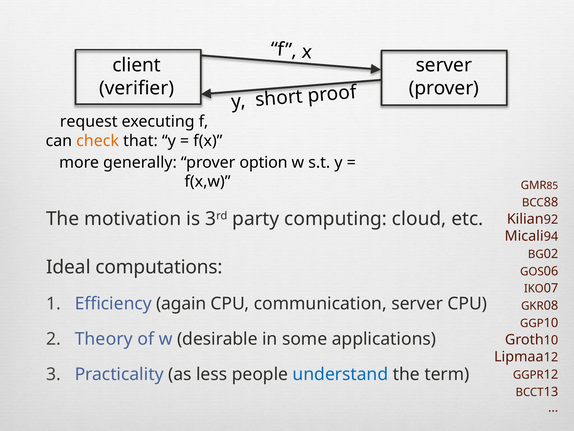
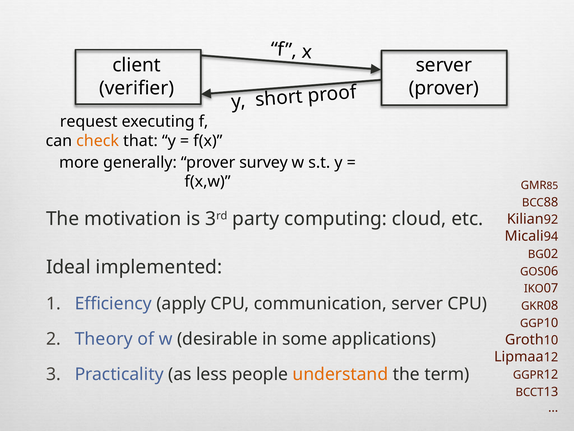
option: option -> survey (264, 162)
computations: computations -> implemented (159, 267)
again: again -> apply (181, 303)
understand colour: blue -> orange (340, 374)
